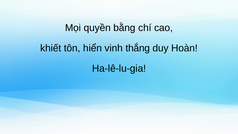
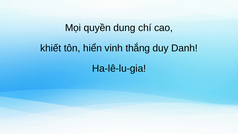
bằng: bằng -> dung (124, 28)
Hoàn: Hoàn -> Danh (184, 48)
